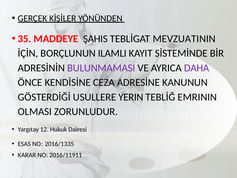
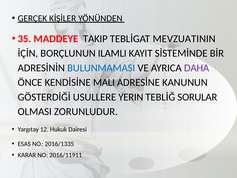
ŞAHIS: ŞAHIS -> TAKIP (95, 39)
BULUNMAMASI colour: purple -> blue (101, 68)
CEZA: CEZA -> MALI (104, 82)
EMRININ: EMRININ -> SORULAR (197, 97)
